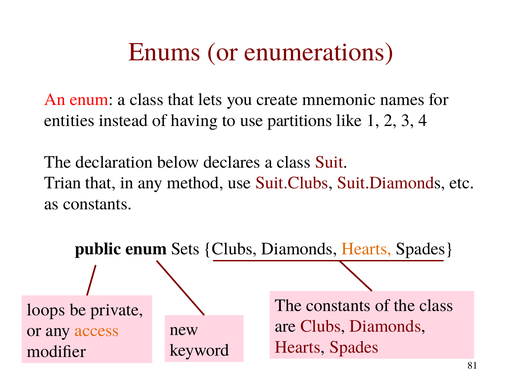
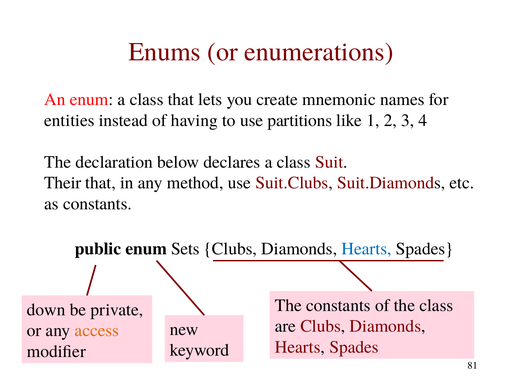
Trian: Trian -> Their (63, 183)
Hearts colour: orange -> blue (367, 249)
loops: loops -> down (46, 310)
